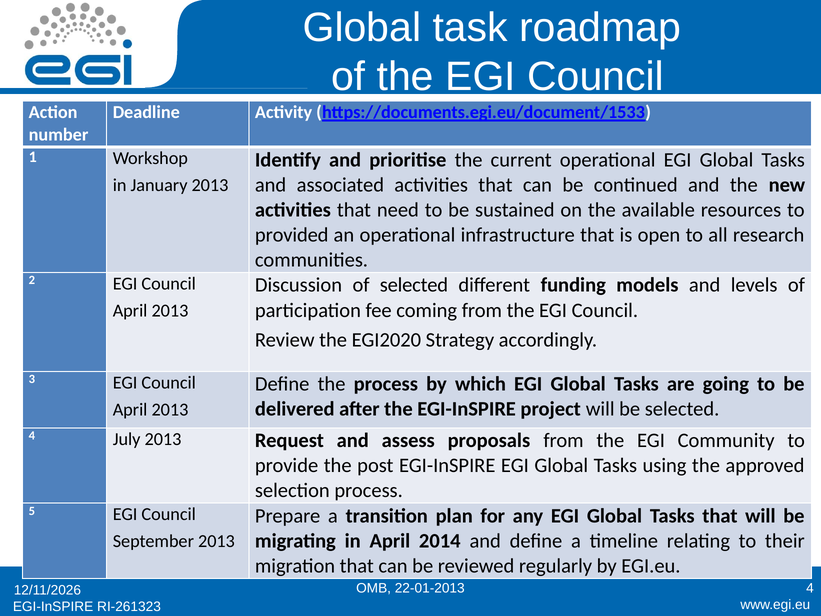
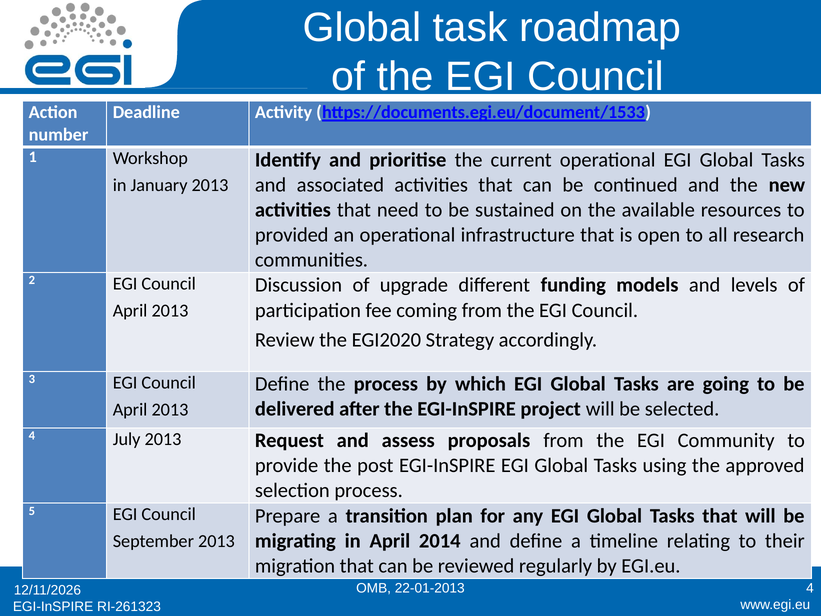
of selected: selected -> upgrade (414, 285)
